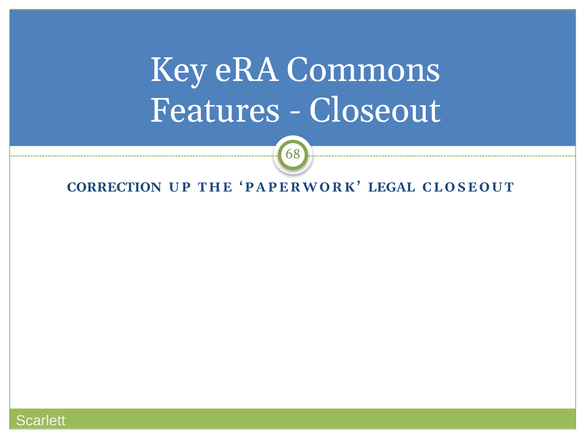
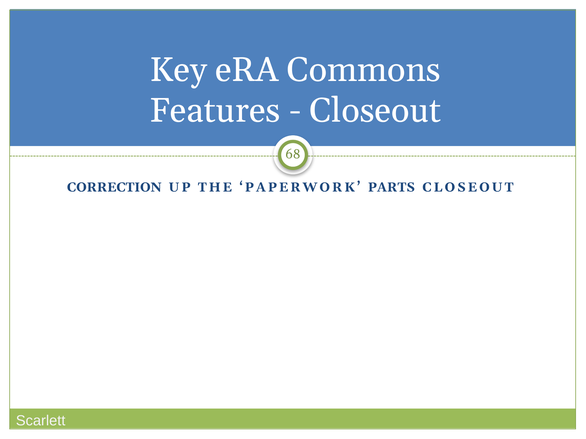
LEGAL: LEGAL -> PARTS (391, 187)
